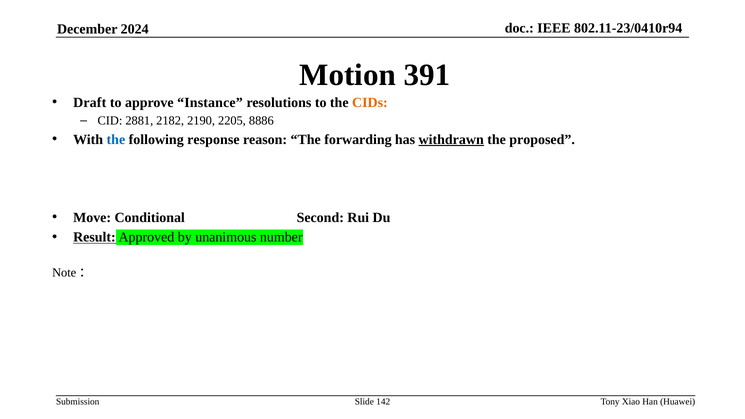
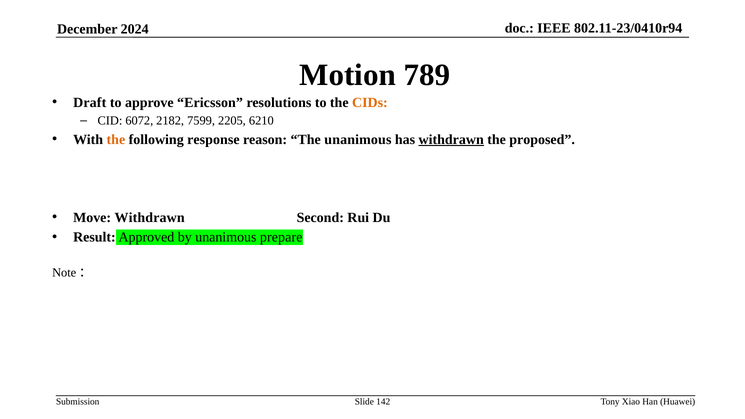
391: 391 -> 789 (427, 75)
Instance: Instance -> Ericsson (210, 102)
2881: 2881 -> 6072 (139, 121)
2190: 2190 -> 7599 (201, 121)
8886: 8886 -> 6210 (261, 121)
the colour: blue -> orange (116, 139)
The forwarding: forwarding -> unanimous (358, 139)
Move Conditional: Conditional -> Withdrawn (150, 218)
Result underline: present -> none (94, 237)
number: number -> prepare (281, 237)
